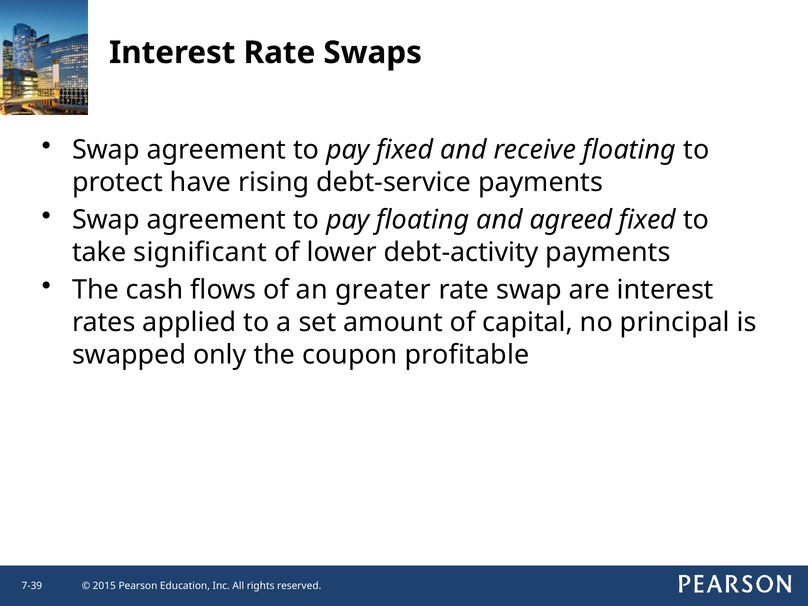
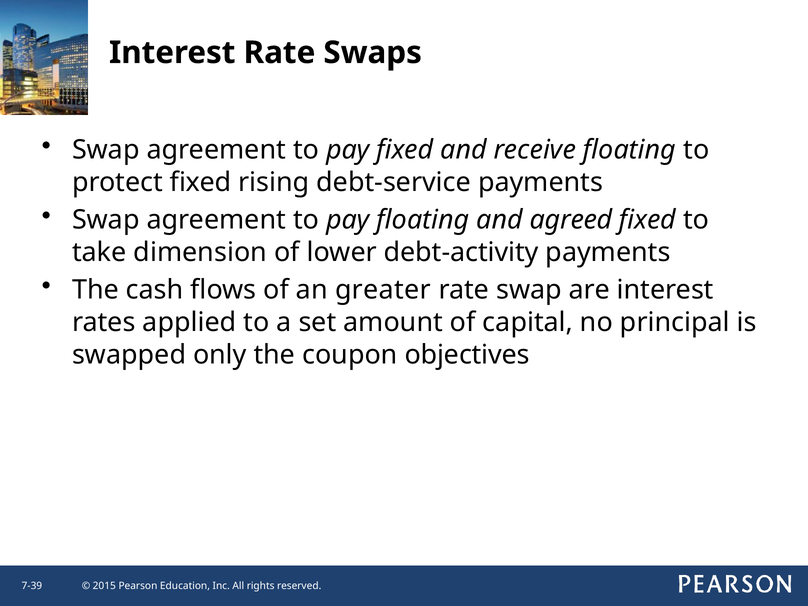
protect have: have -> fixed (201, 182)
significant: significant -> dimension (200, 252)
profitable: profitable -> objectives (467, 355)
